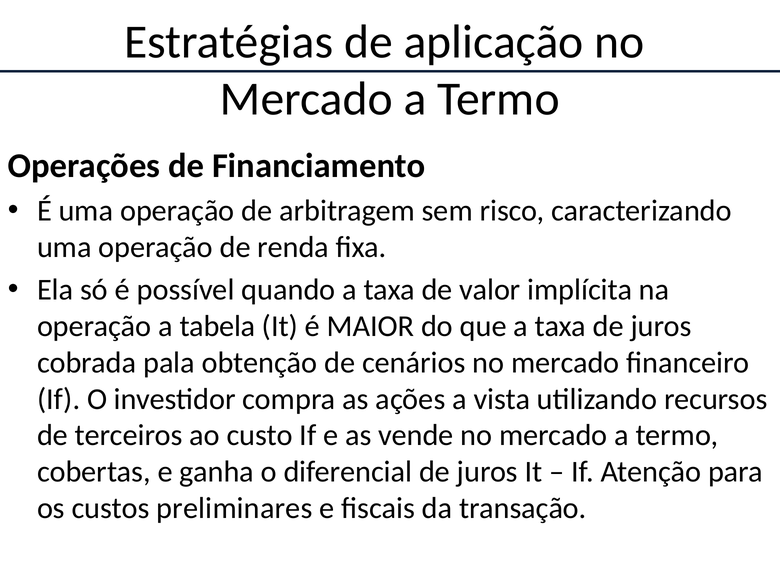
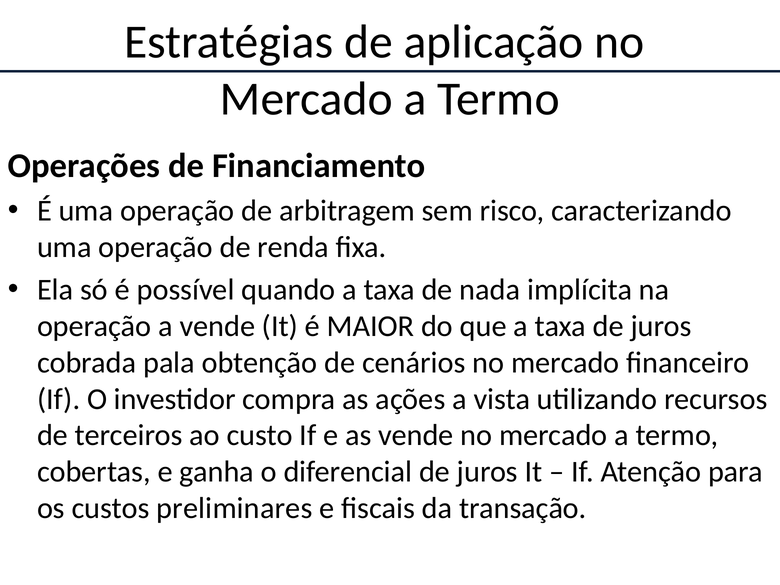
valor: valor -> nada (490, 290)
a tabela: tabela -> vende (217, 326)
